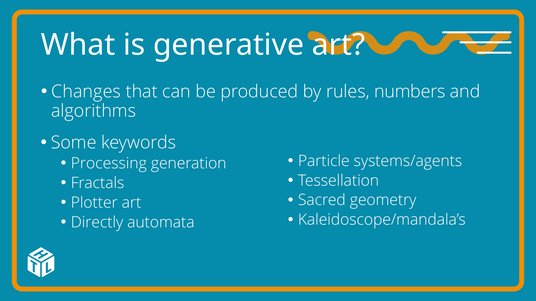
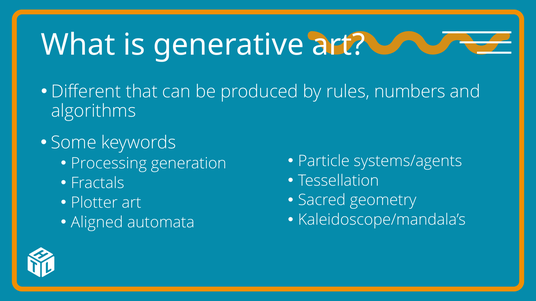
Changes: Changes -> Different (86, 92)
Directly: Directly -> Aligned (97, 223)
